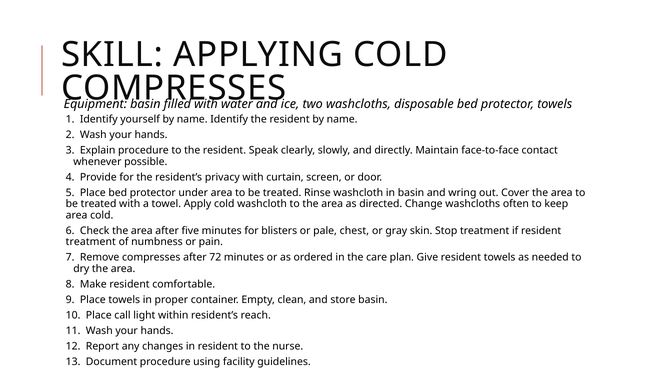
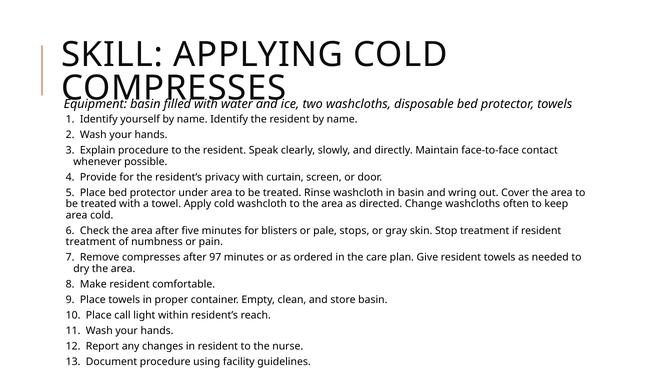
chest: chest -> stops (354, 231)
72: 72 -> 97 (215, 258)
